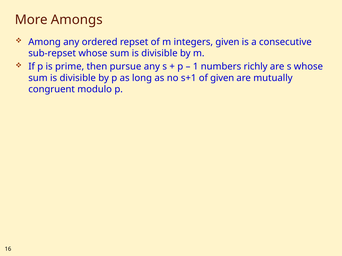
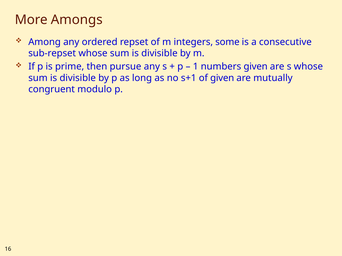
integers given: given -> some (227, 42)
numbers richly: richly -> given (256, 67)
